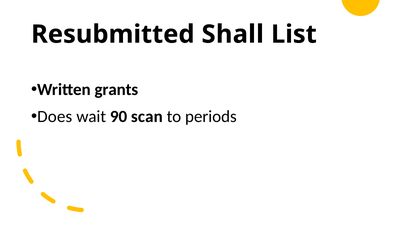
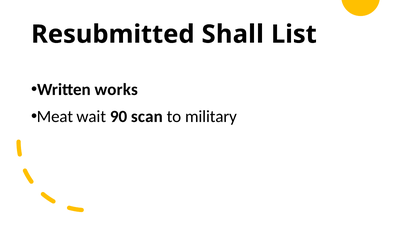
grants: grants -> works (116, 89)
Does: Does -> Meat (55, 116)
periods: periods -> military (211, 116)
